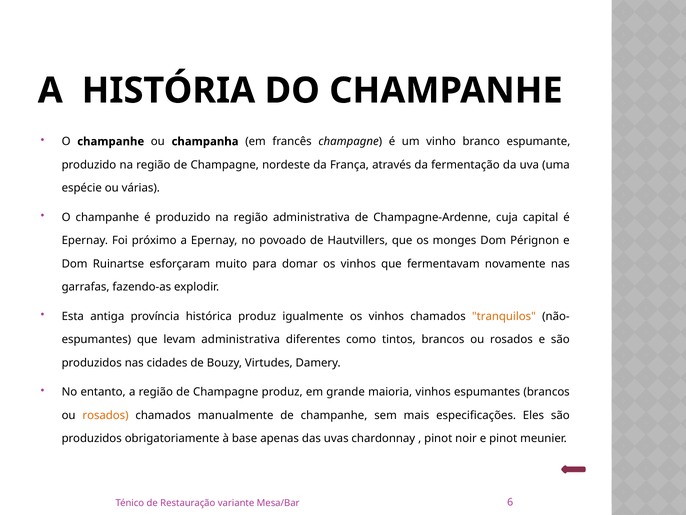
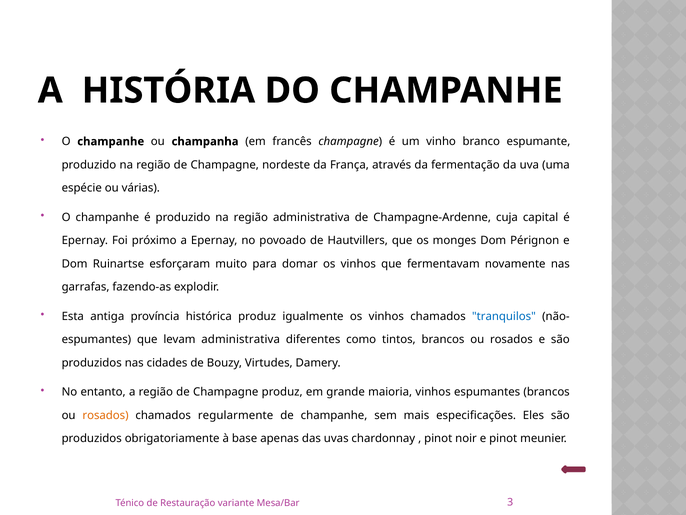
tranquilos colour: orange -> blue (504, 316)
manualmente: manualmente -> regularmente (236, 415)
6: 6 -> 3 (510, 502)
